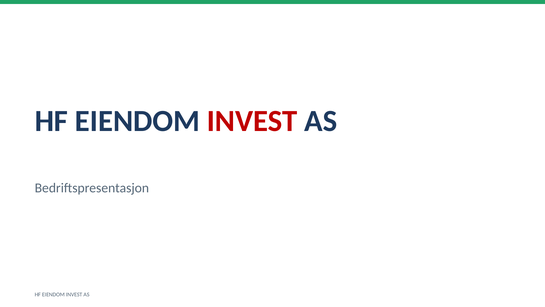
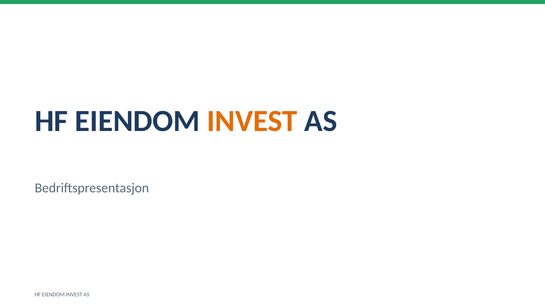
INVEST colour: red -> orange (252, 121)
